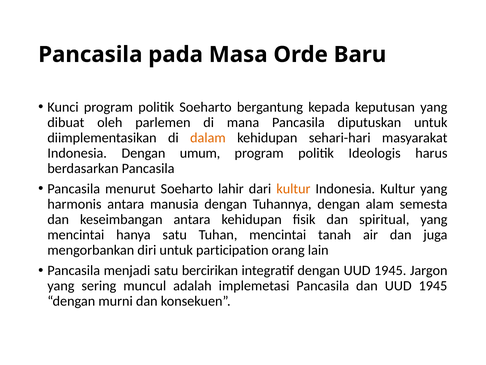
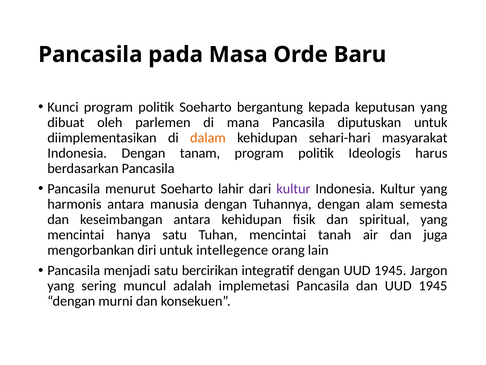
umum: umum -> tanam (200, 153)
kultur colour: orange -> purple (293, 189)
participation: participation -> intellegence (232, 250)
